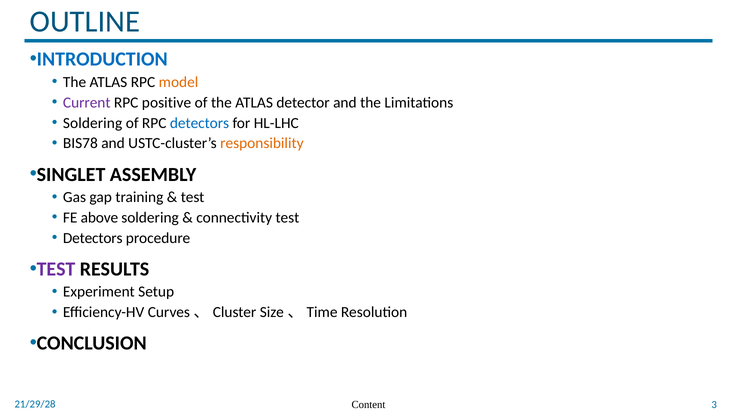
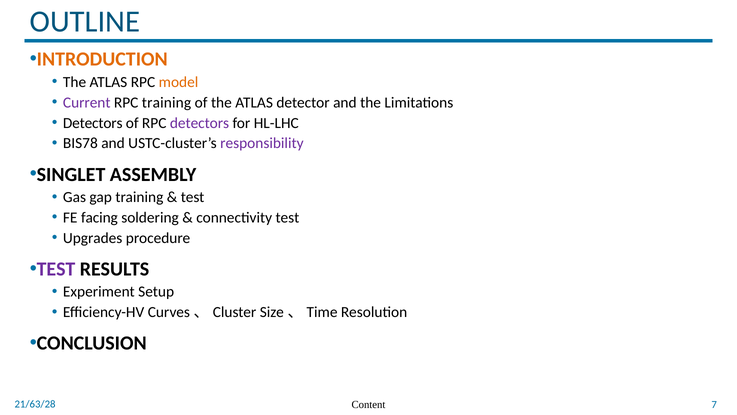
INTRODUCTION colour: blue -> orange (102, 59)
RPC positive: positive -> training (166, 102)
Soldering: Soldering -> Detectors (93, 123)
detectors colour: blue -> purple (200, 123)
responsibility colour: orange -> purple (262, 143)
above: above -> facing (99, 217)
Detectors: Detectors -> Upgrades (93, 238)
3: 3 -> 7 (714, 404)
21/29/28: 21/29/28 -> 21/63/28 (35, 404)
